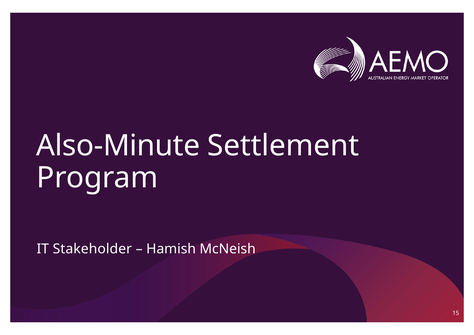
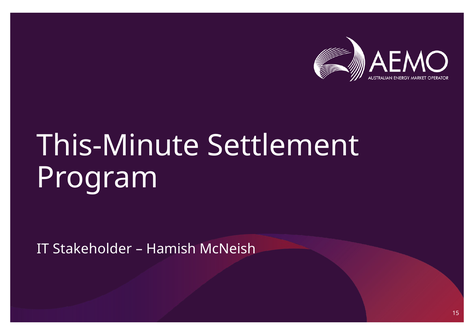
Also-Minute: Also-Minute -> This-Minute (118, 146)
